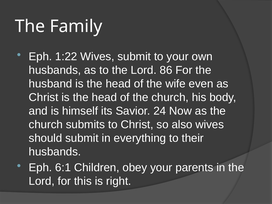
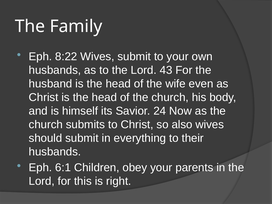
1:22: 1:22 -> 8:22 (66, 57)
86: 86 -> 43 (166, 70)
